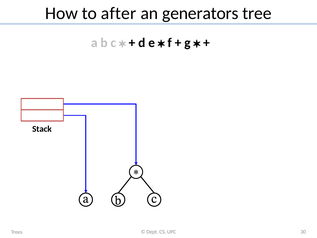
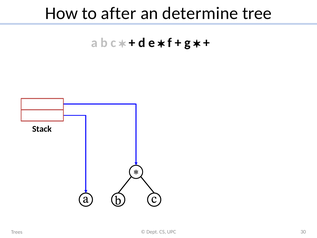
generators: generators -> determine (200, 13)
